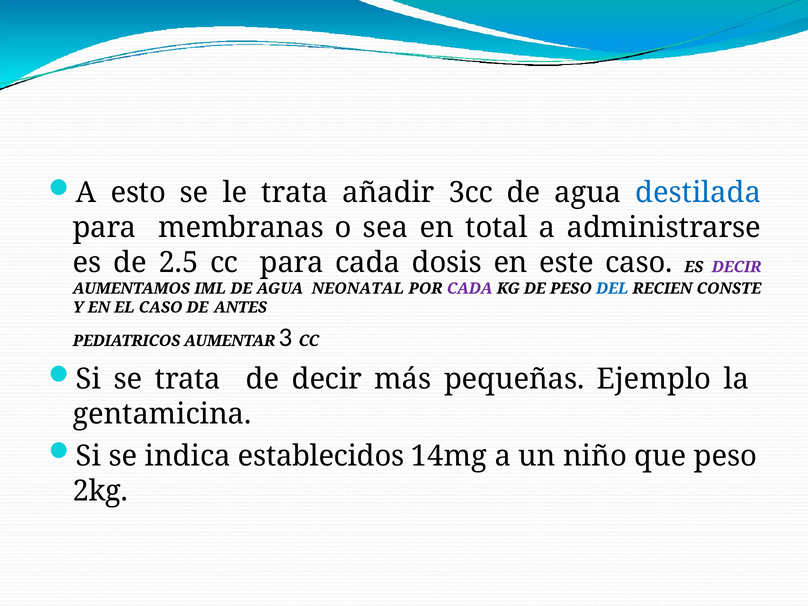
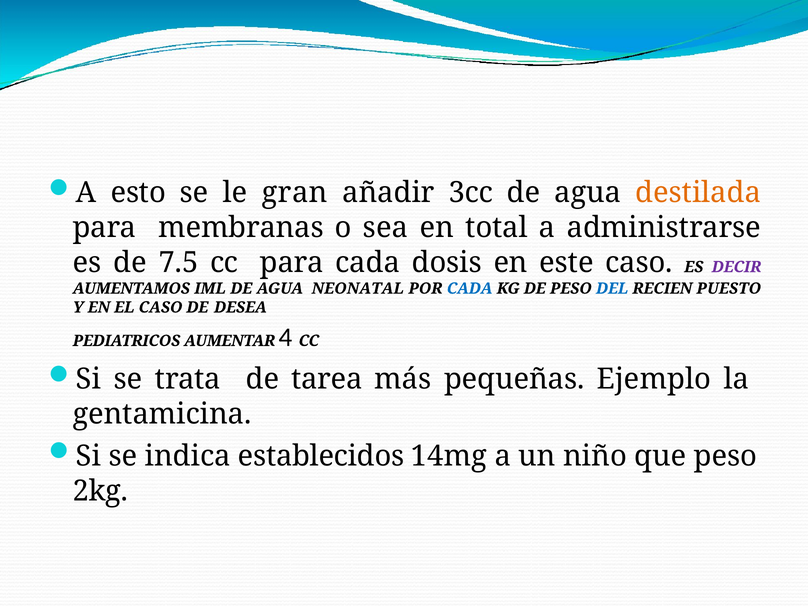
le trata: trata -> gran (295, 193)
destilada colour: blue -> orange (698, 193)
2.5: 2.5 -> 7.5 (178, 263)
CADA colour: purple -> blue (470, 288)
CONSTE: CONSTE -> PUESTO (729, 288)
ANTES: ANTES -> DESEA (240, 307)
3: 3 -> 4 (286, 337)
de decir: decir -> tarea (327, 379)
